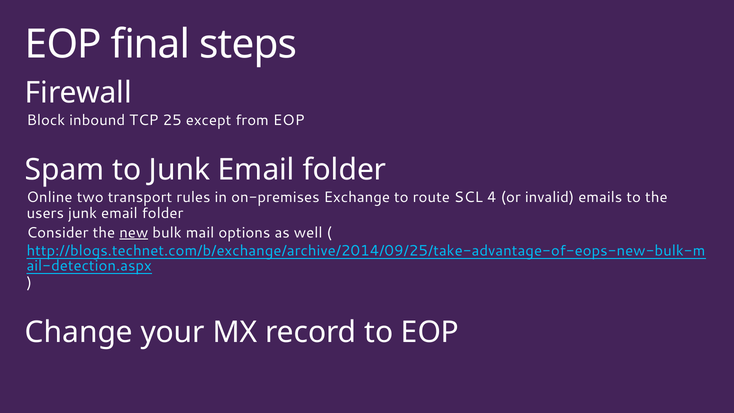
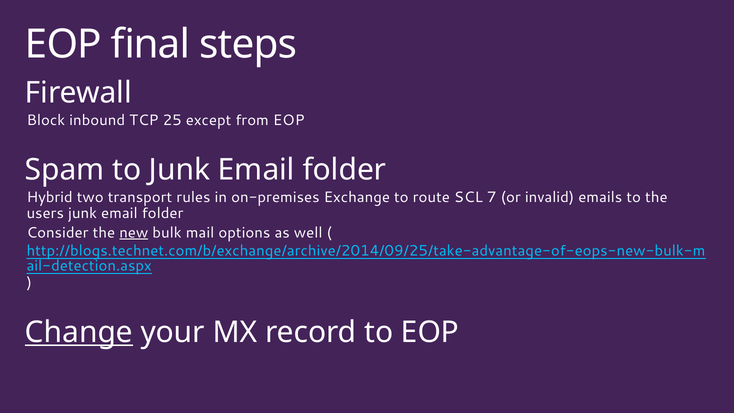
Online: Online -> Hybrid (50, 197)
4: 4 -> 7 (492, 197)
Change underline: none -> present (79, 332)
